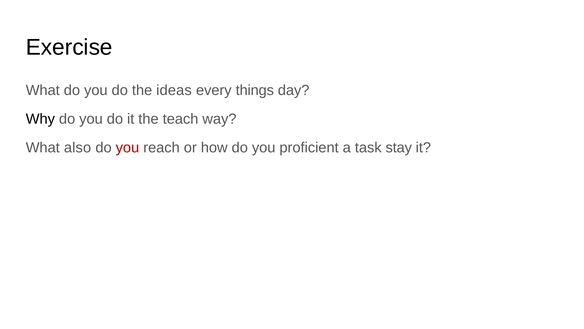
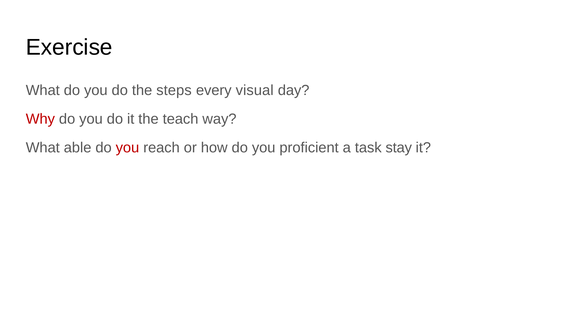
ideas: ideas -> steps (174, 90)
things: things -> visual (255, 90)
Why colour: black -> red (40, 119)
also: also -> able (78, 147)
